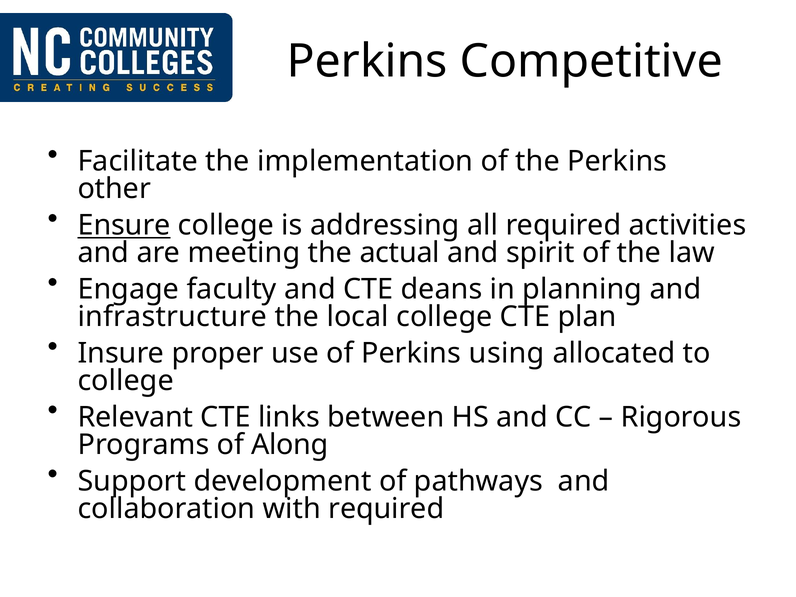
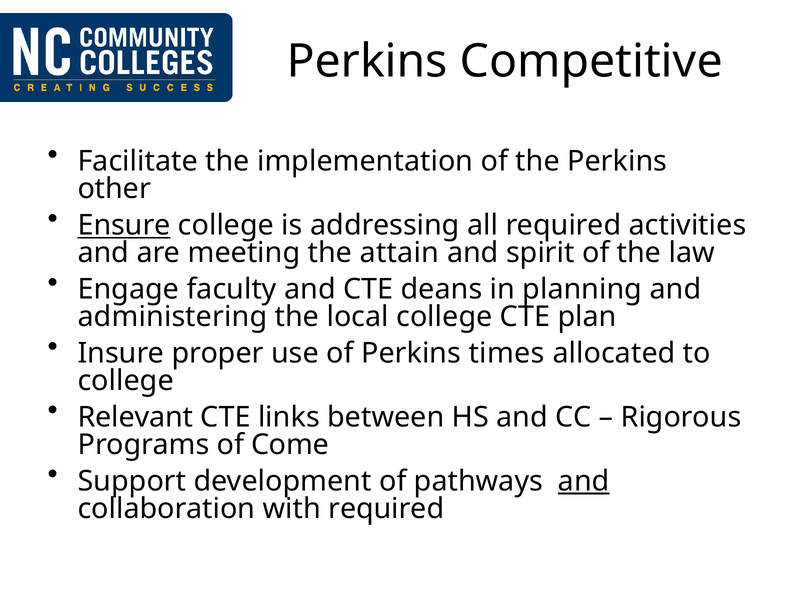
actual: actual -> attain (399, 253)
infrastructure: infrastructure -> administering (172, 317)
using: using -> times (507, 353)
Along: Along -> Come (290, 445)
and underline: none -> present (584, 481)
